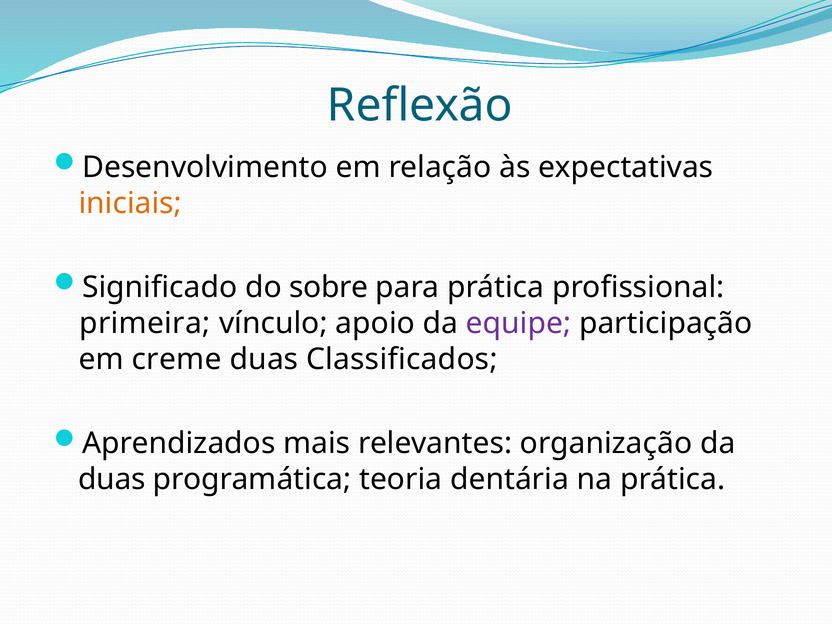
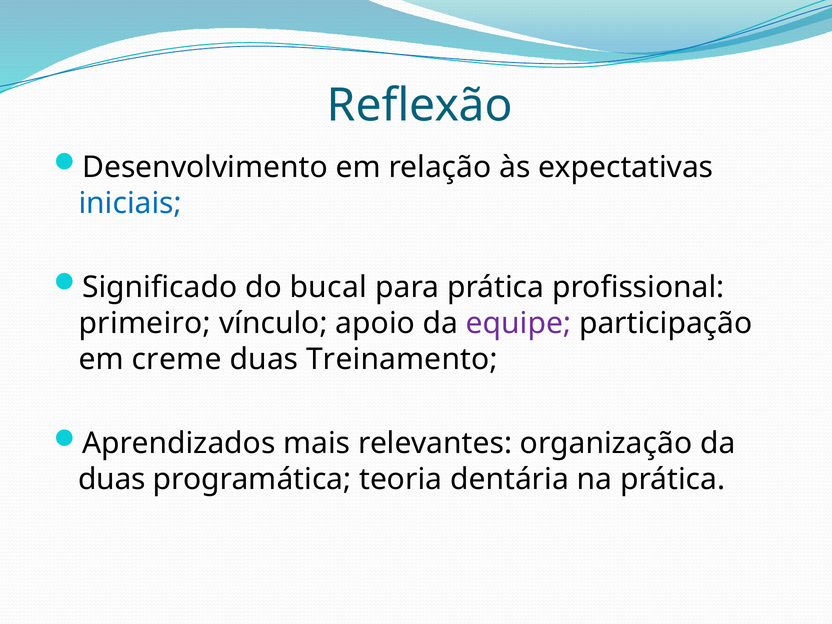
iniciais colour: orange -> blue (130, 203)
sobre: sobre -> bucal (328, 287)
primeira: primeira -> primeiro (145, 323)
Classificados: Classificados -> Treinamento (402, 359)
